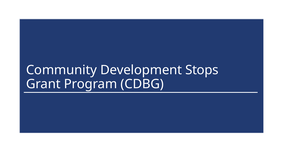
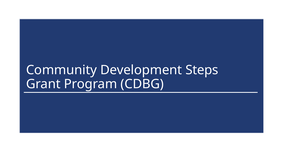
Stops: Stops -> Steps (202, 70)
